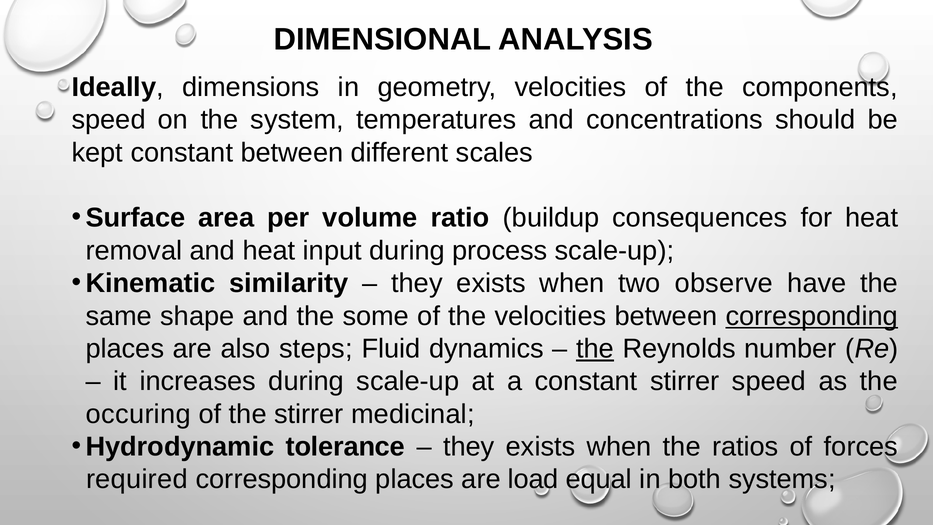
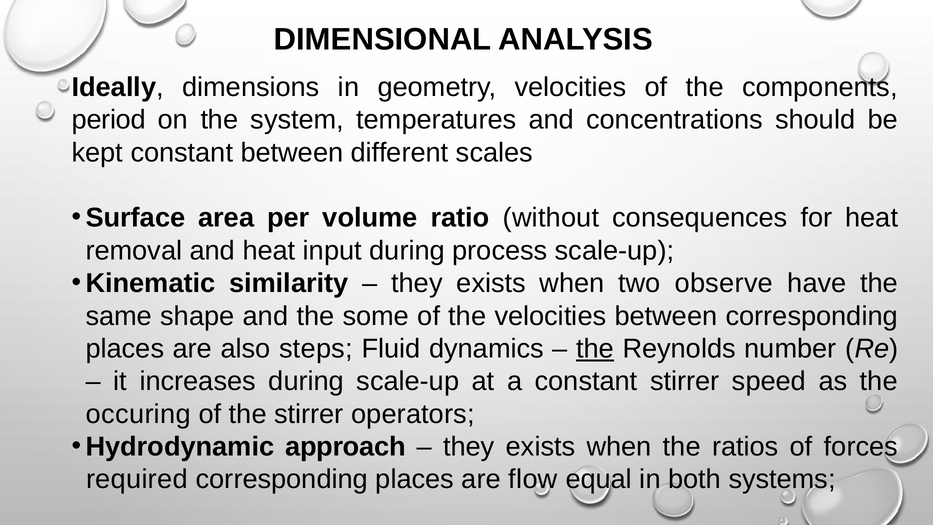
speed: speed -> period (109, 120)
buildup: buildup -> without (551, 218)
corresponding underline: present -> none (812, 316)
medicinal: medicinal -> operators (413, 414)
tolerance: tolerance -> approach (345, 447)
load: load -> flow (533, 479)
